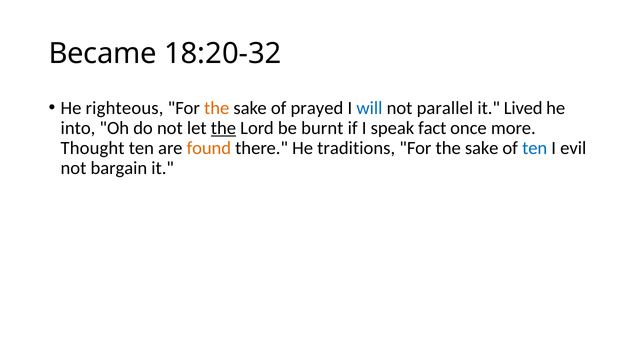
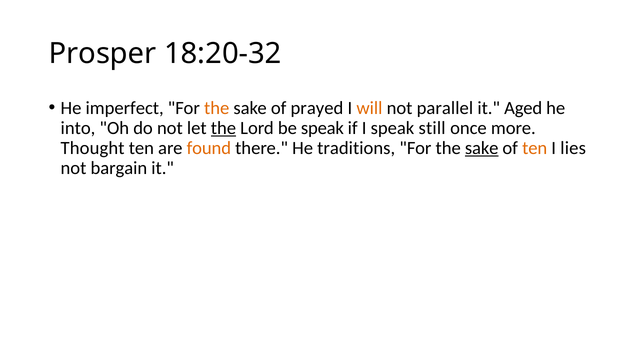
Became: Became -> Prosper (103, 54)
righteous: righteous -> imperfect (125, 108)
will colour: blue -> orange (369, 108)
Lived: Lived -> Aged (523, 108)
be burnt: burnt -> speak (322, 128)
fact: fact -> still (432, 128)
sake underline: none -> present (482, 148)
ten colour: blue -> orange (535, 148)
evil: evil -> lies (573, 148)
